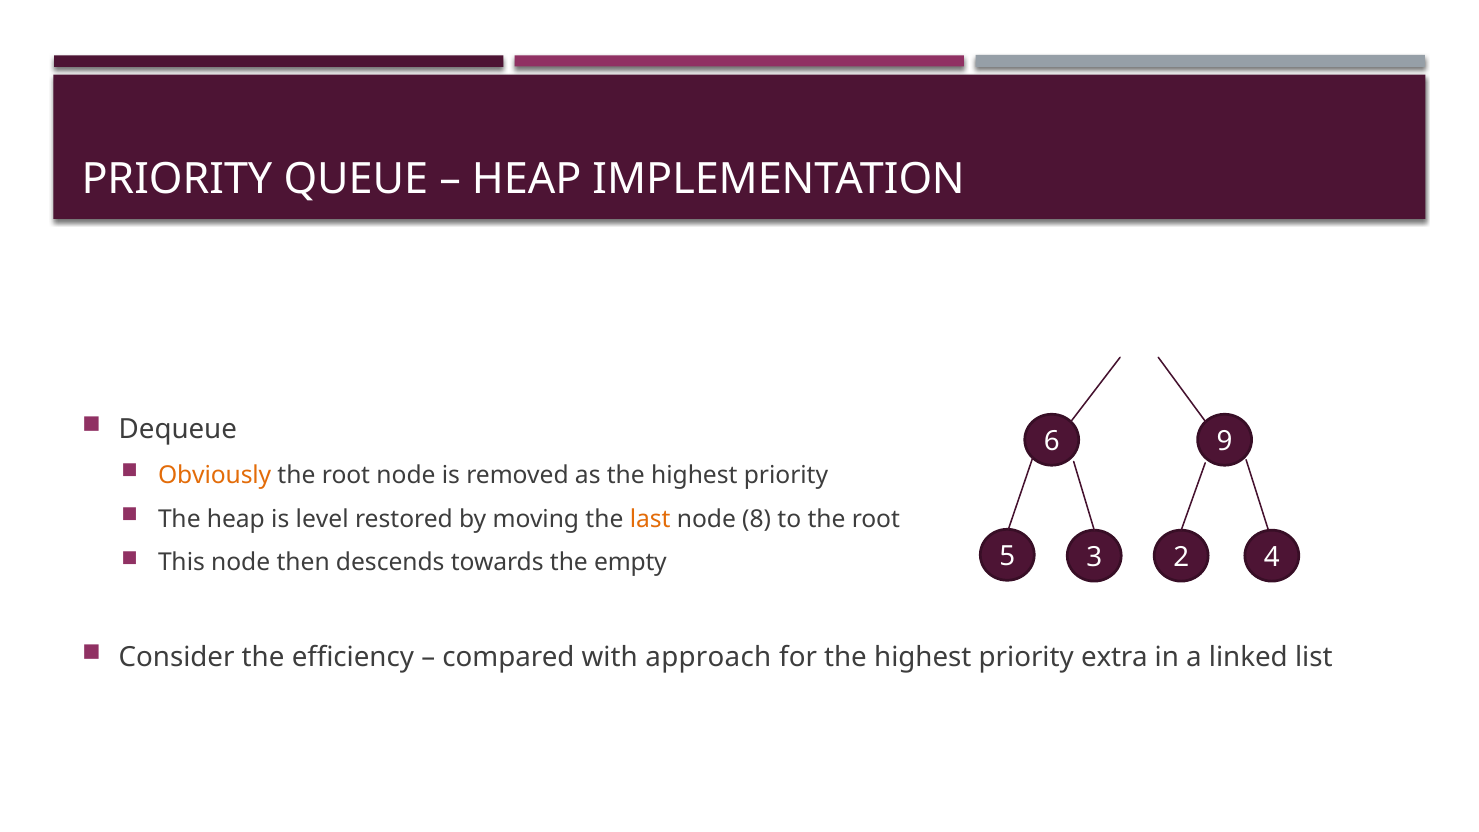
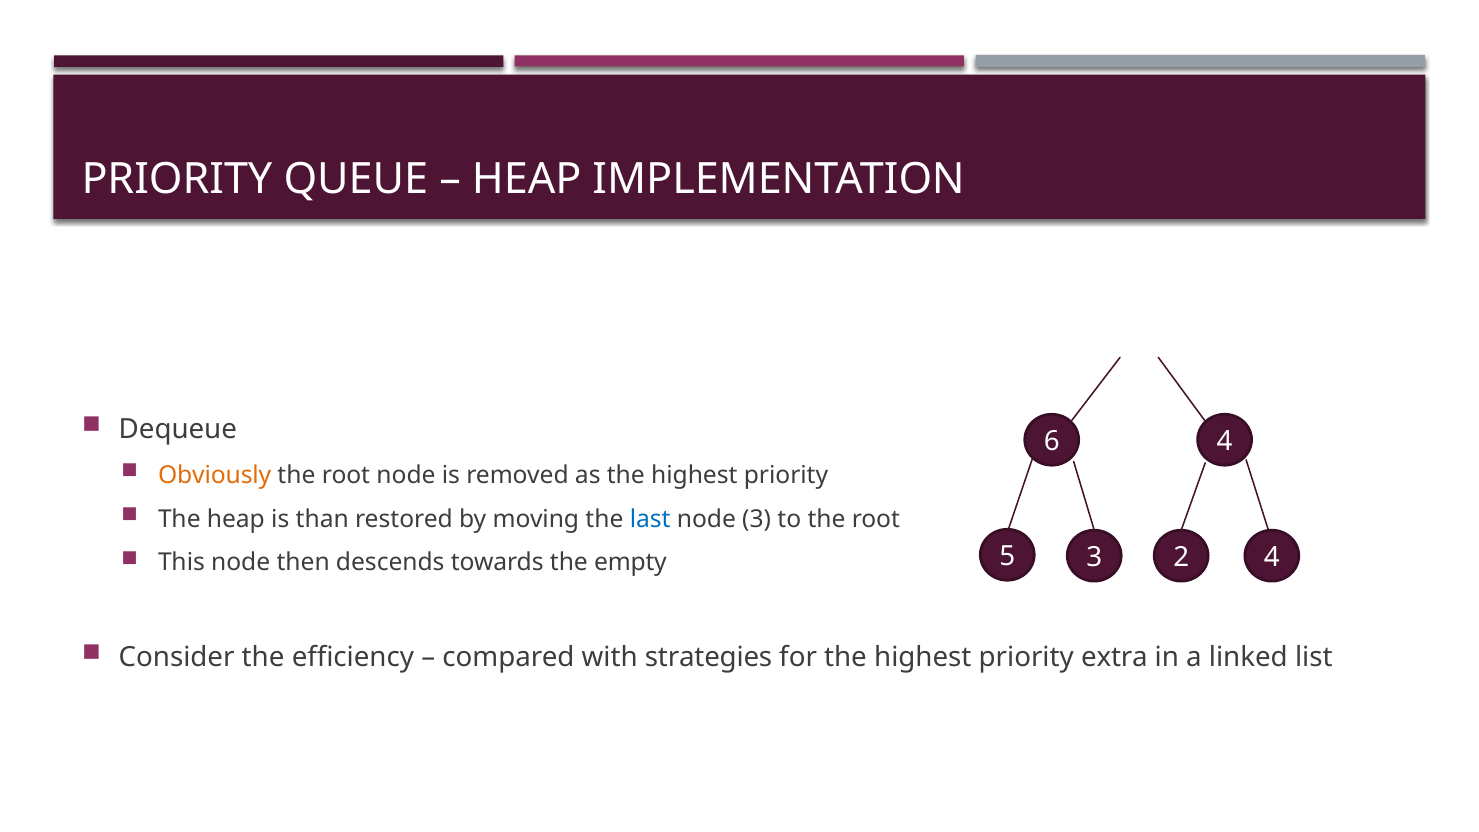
6 9: 9 -> 4 (1225, 442)
level: level -> than (322, 519)
last colour: orange -> blue (650, 519)
node 8: 8 -> 3 (757, 519)
approach: approach -> strategies (709, 657)
